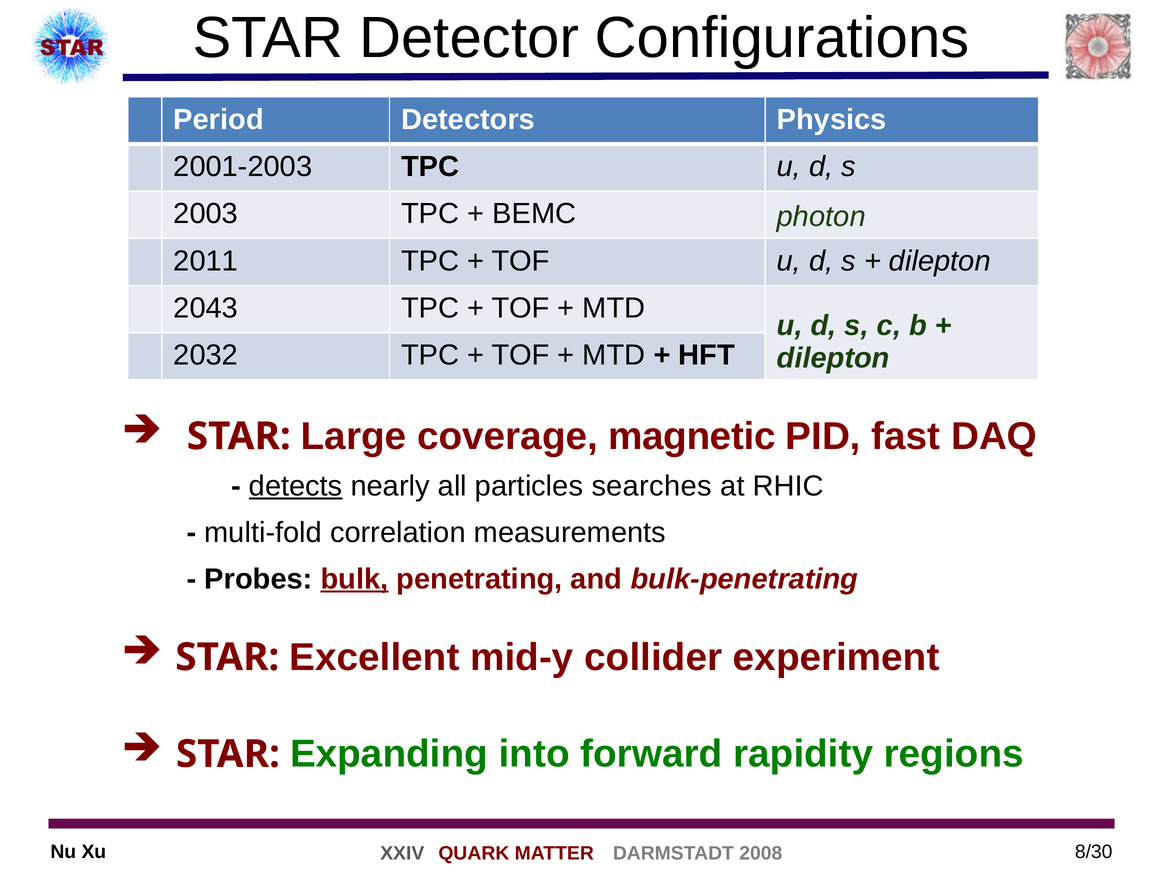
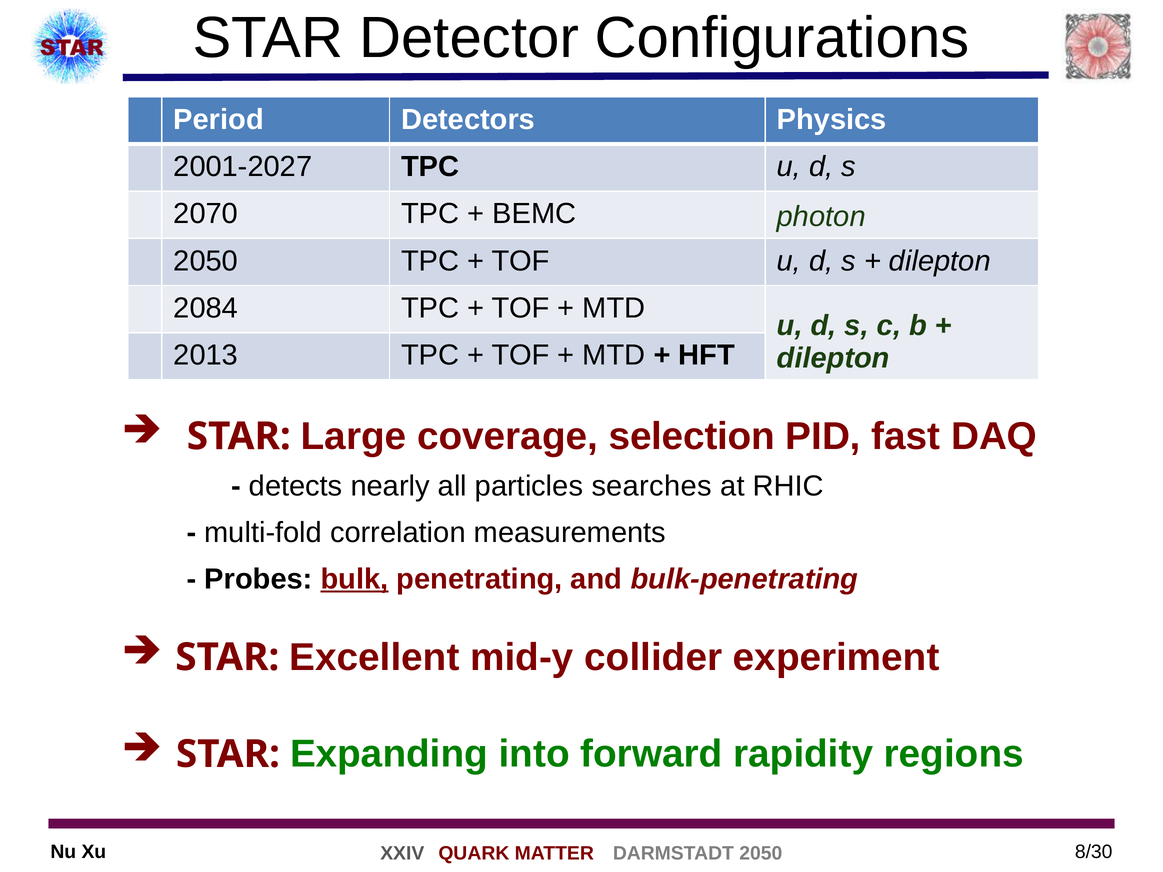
2001-2003: 2001-2003 -> 2001-2027 (243, 167)
2003: 2003 -> 2070 (206, 214)
2011: 2011 -> 2050 (206, 261)
2043: 2043 -> 2084 (206, 308)
2032: 2032 -> 2013 (206, 355)
magnetic: magnetic -> selection (692, 437)
detects underline: present -> none (296, 486)
2008: 2008 -> 2050 (761, 854)
